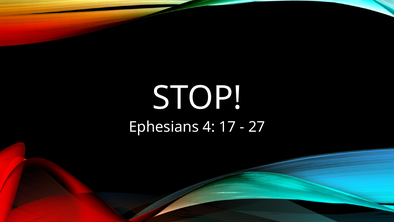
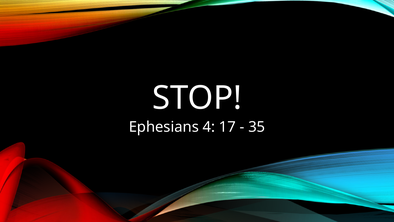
27: 27 -> 35 (257, 127)
